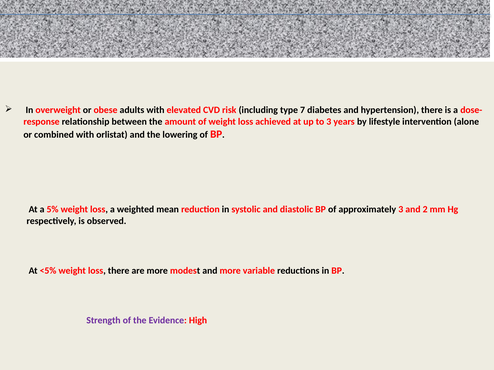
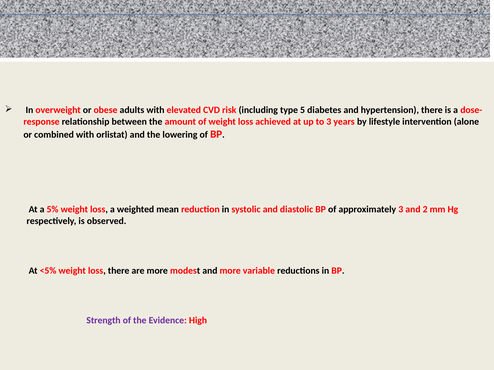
7: 7 -> 5 (303, 110)
